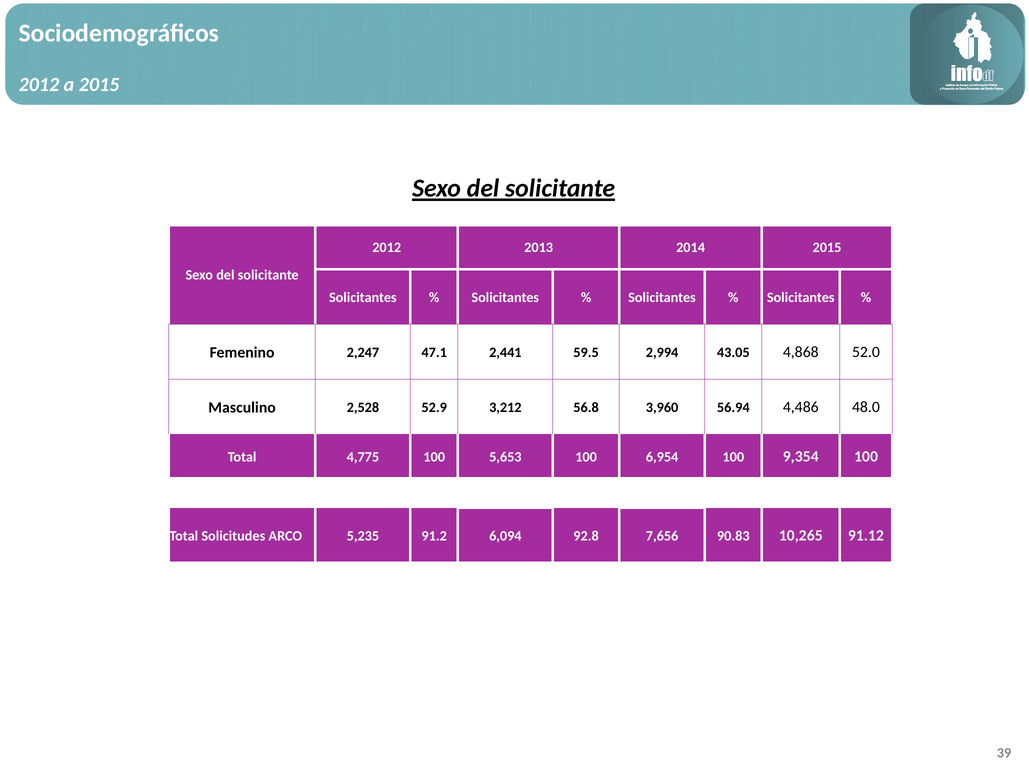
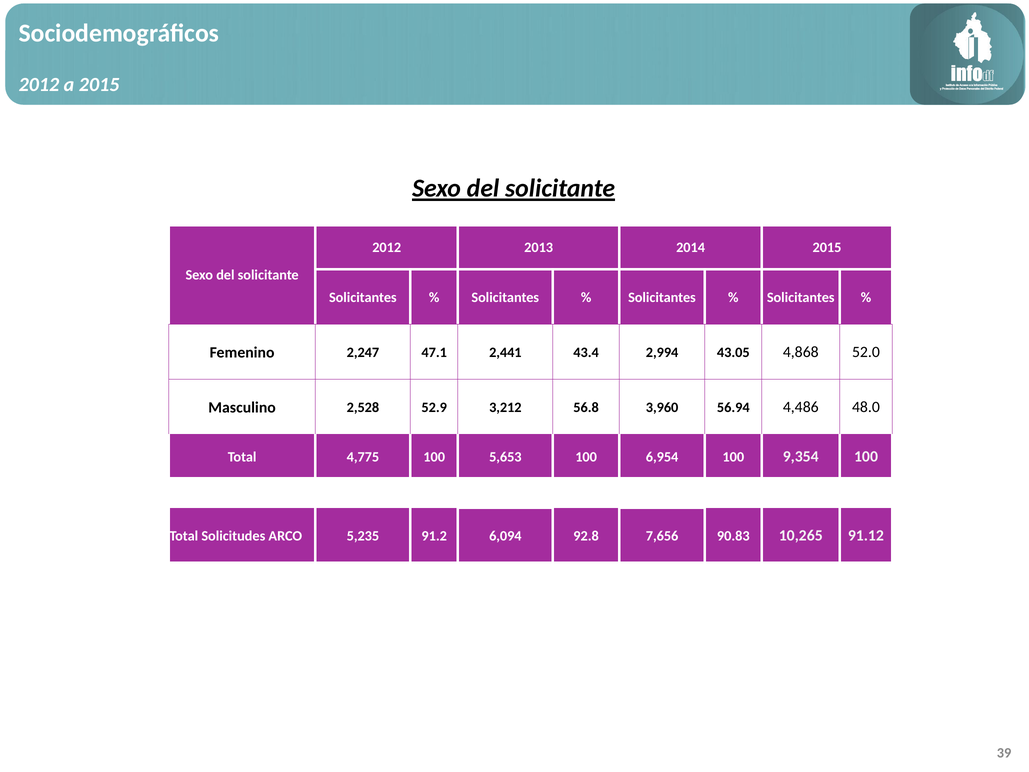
59.5: 59.5 -> 43.4 (586, 352)
